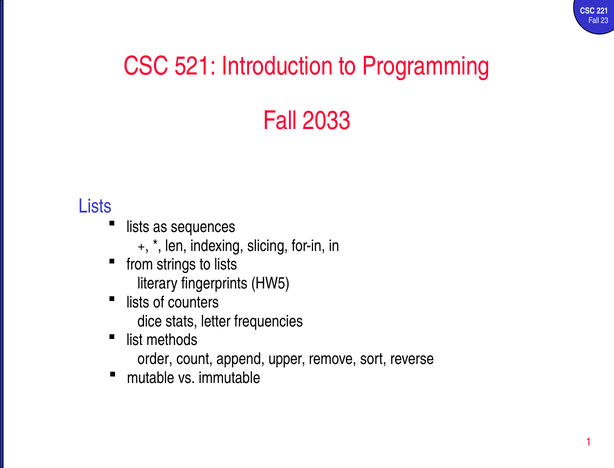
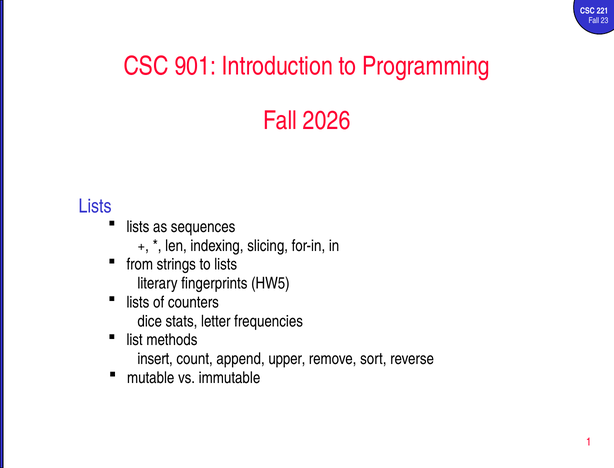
521: 521 -> 901 (195, 66)
2033: 2033 -> 2026 (327, 121)
order: order -> insert (155, 359)
